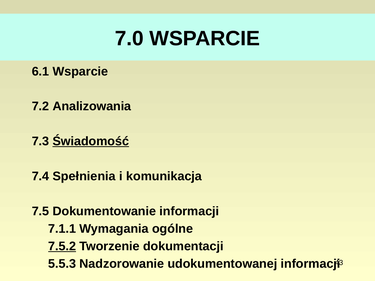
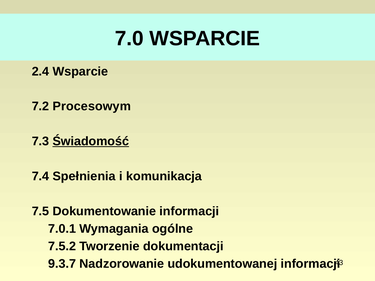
6.1: 6.1 -> 2.4 (40, 71)
Analizowania: Analizowania -> Procesowym (92, 106)
7.1.1: 7.1.1 -> 7.0.1 (62, 229)
7.5.2 underline: present -> none (62, 246)
5.5.3: 5.5.3 -> 9.3.7 (62, 264)
